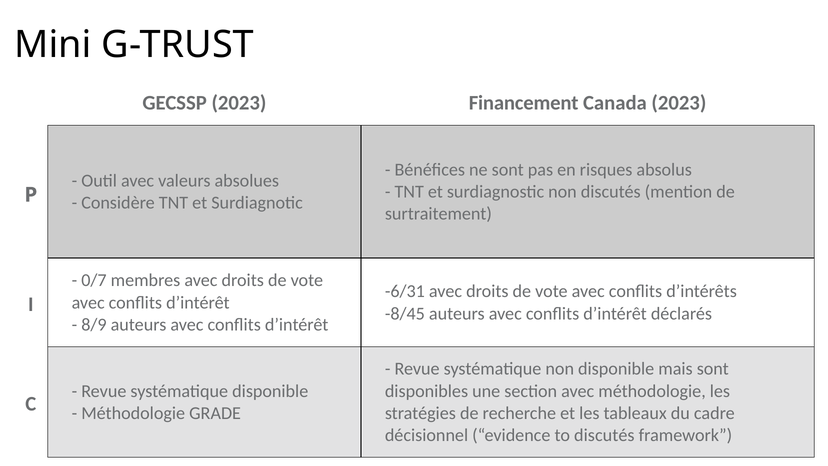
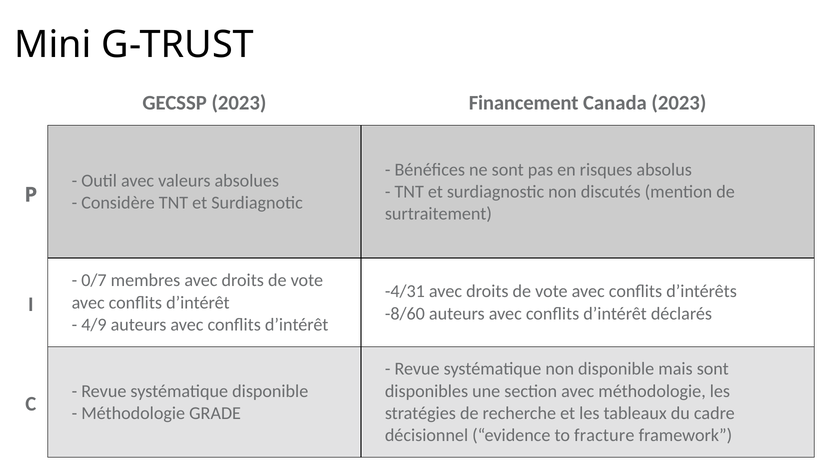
-6/31: -6/31 -> -4/31 (405, 291)
-8/45: -8/45 -> -8/60 (405, 313)
8/9: 8/9 -> 4/9 (94, 325)
to discutés: discutés -> fracture (604, 435)
